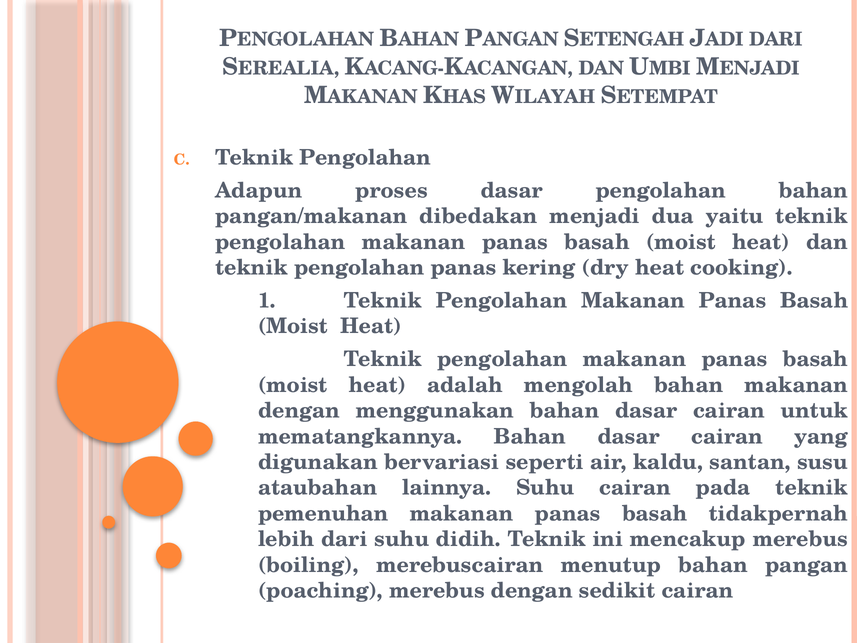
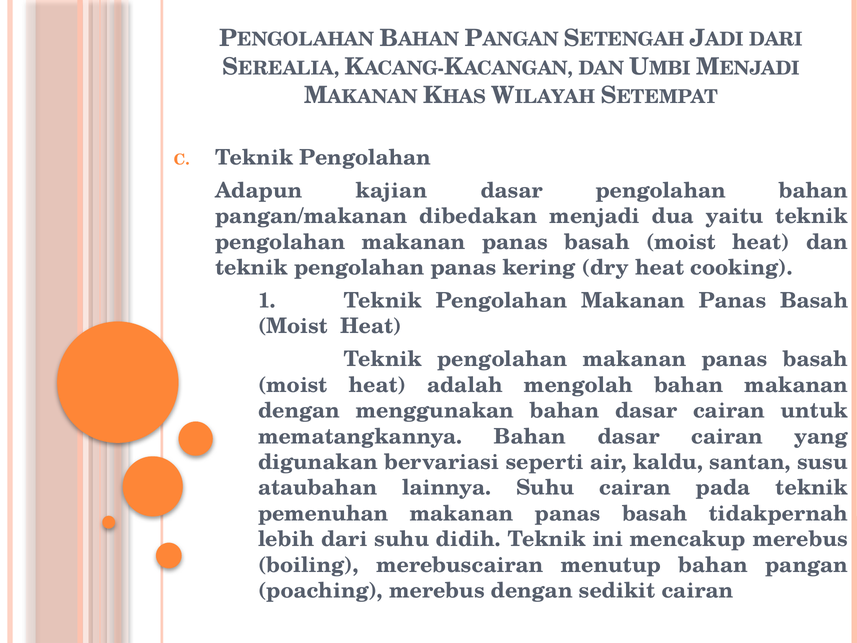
proses: proses -> kajian (391, 191)
